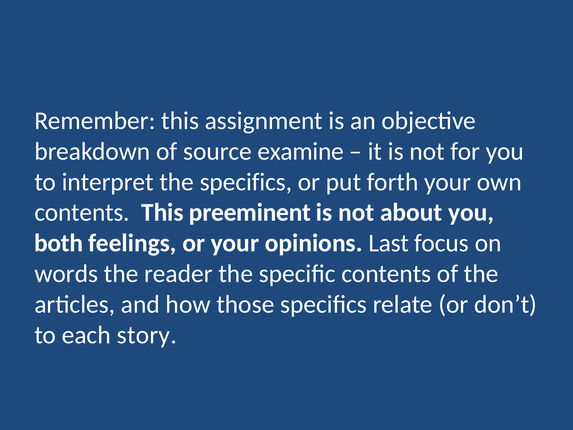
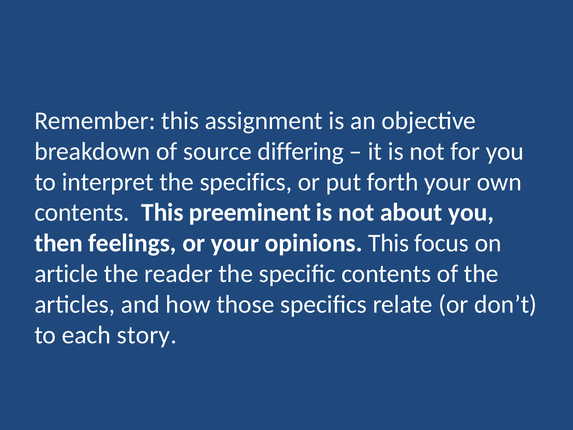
examine: examine -> differing (301, 151)
both: both -> then (59, 243)
opinions Last: Last -> This (389, 243)
words: words -> article (66, 274)
